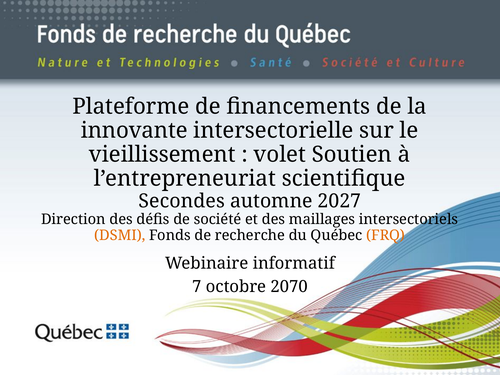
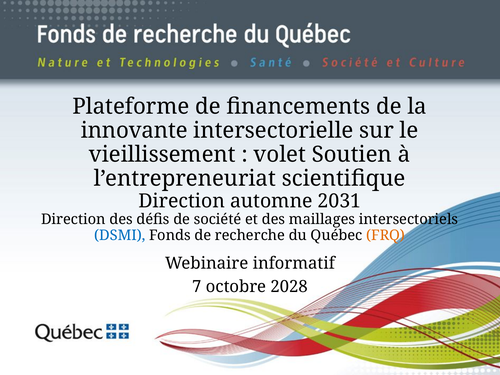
Secondes: Secondes -> Direction (182, 201)
2027: 2027 -> 2031 (339, 201)
DSMI colour: orange -> blue (120, 235)
2070: 2070 -> 2028 (289, 287)
